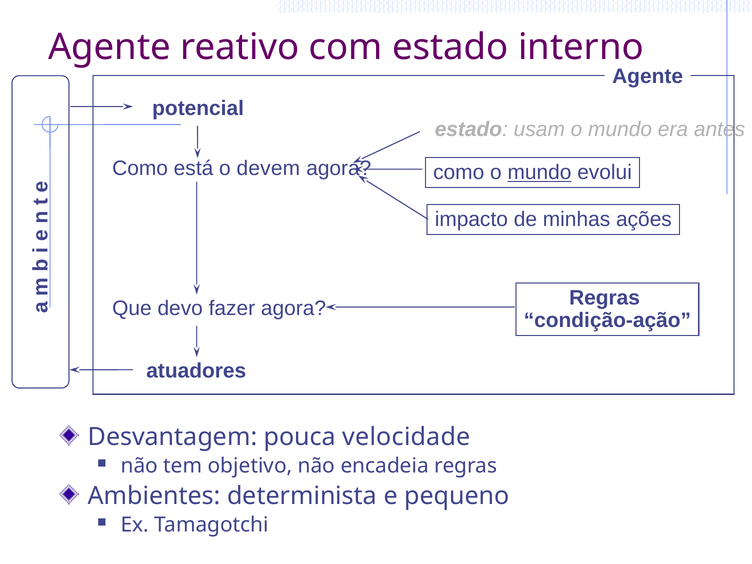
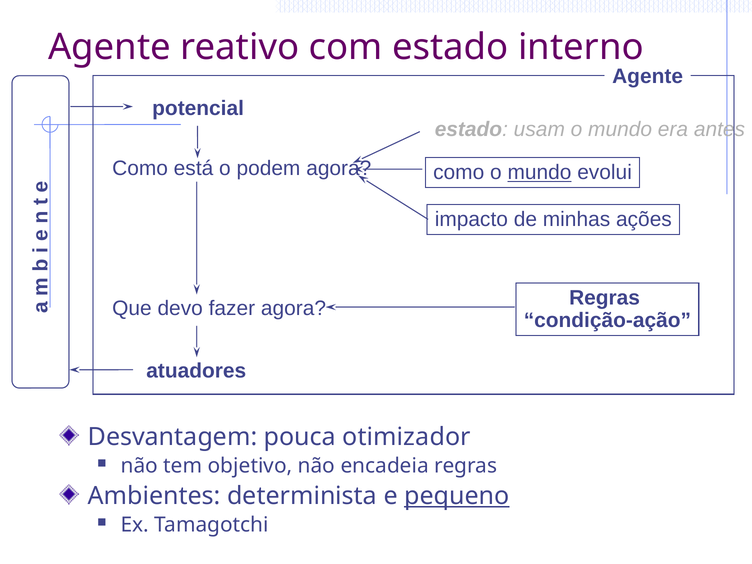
devem: devem -> podem (268, 168)
velocidade: velocidade -> otimizador (407, 437)
pequeno underline: none -> present (457, 496)
